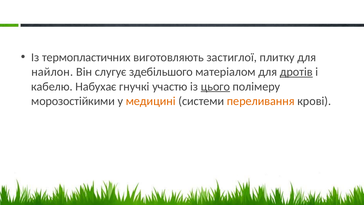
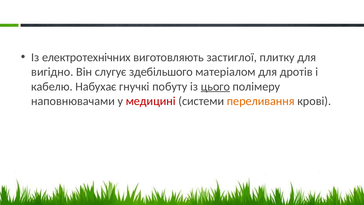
термопластичних: термопластичних -> електротехнічних (86, 57)
найлон: найлон -> вигідно (52, 72)
дротів underline: present -> none (296, 72)
участю: участю -> побуту (170, 86)
морозостійкими: морозостійкими -> наповнювачами (73, 101)
медицині colour: orange -> red (151, 101)
